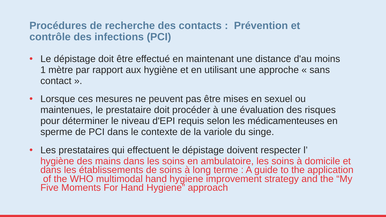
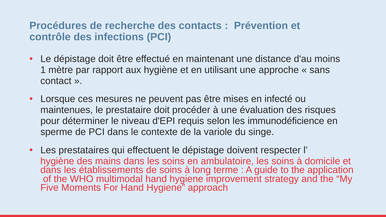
sexuel: sexuel -> infecté (278, 99)
médicamenteuses: médicamenteuses -> immunodéficience (286, 121)
